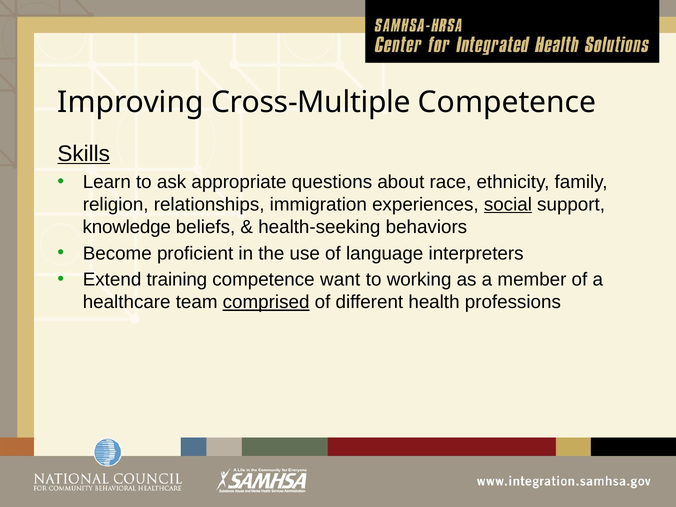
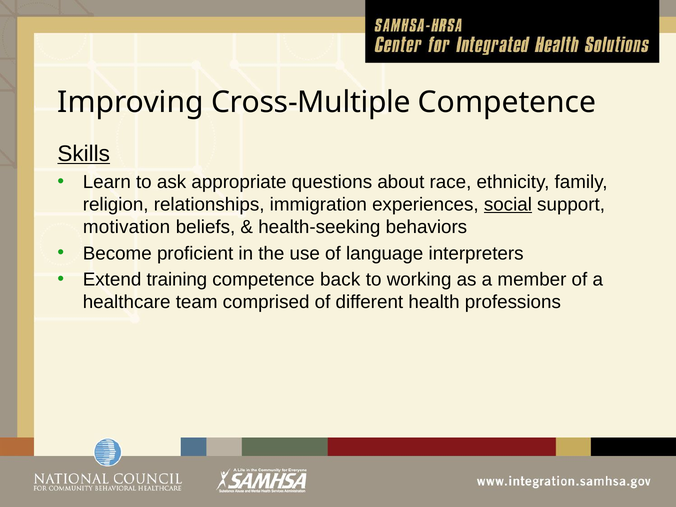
knowledge: knowledge -> motivation (127, 227)
want: want -> back (340, 280)
comprised underline: present -> none (266, 302)
